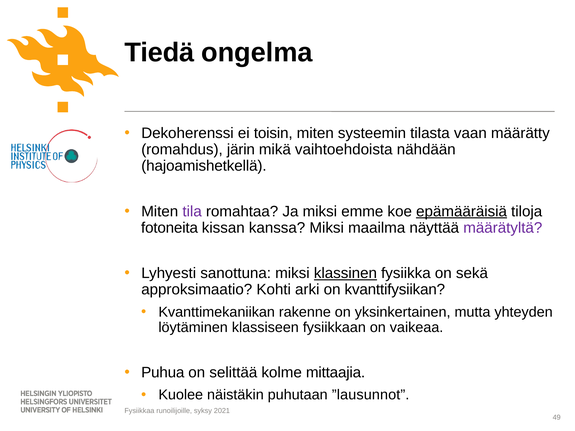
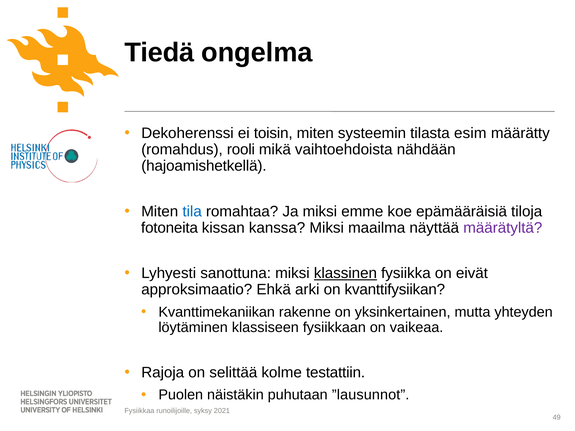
vaan: vaan -> esim (470, 133)
järin: järin -> rooli (241, 150)
tila colour: purple -> blue (192, 211)
epämääräisiä underline: present -> none (462, 211)
sekä: sekä -> eivät (472, 273)
Kohti: Kohti -> Ehkä (274, 290)
Puhua: Puhua -> Rajoja (163, 373)
mittaajia: mittaajia -> testattiin (336, 373)
Kuolee: Kuolee -> Puolen (181, 395)
